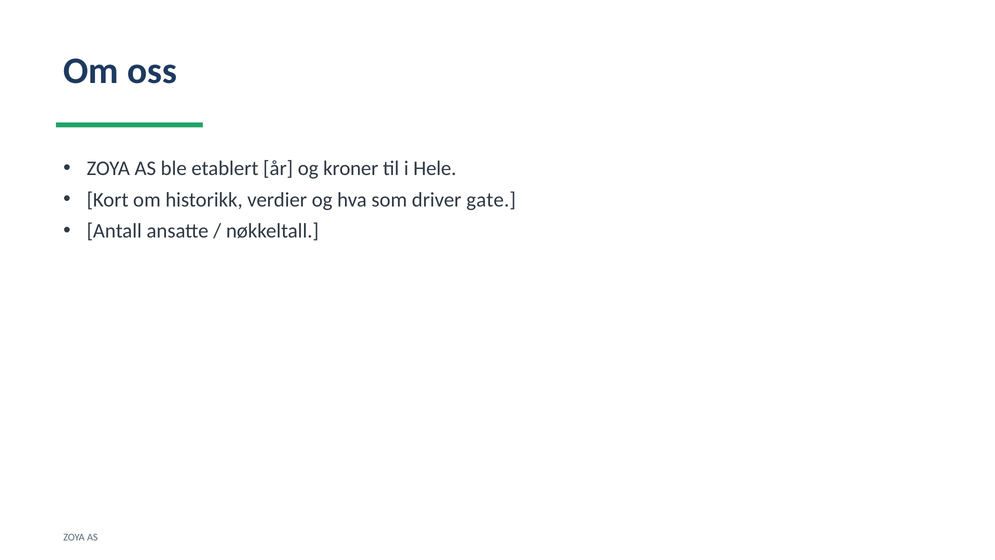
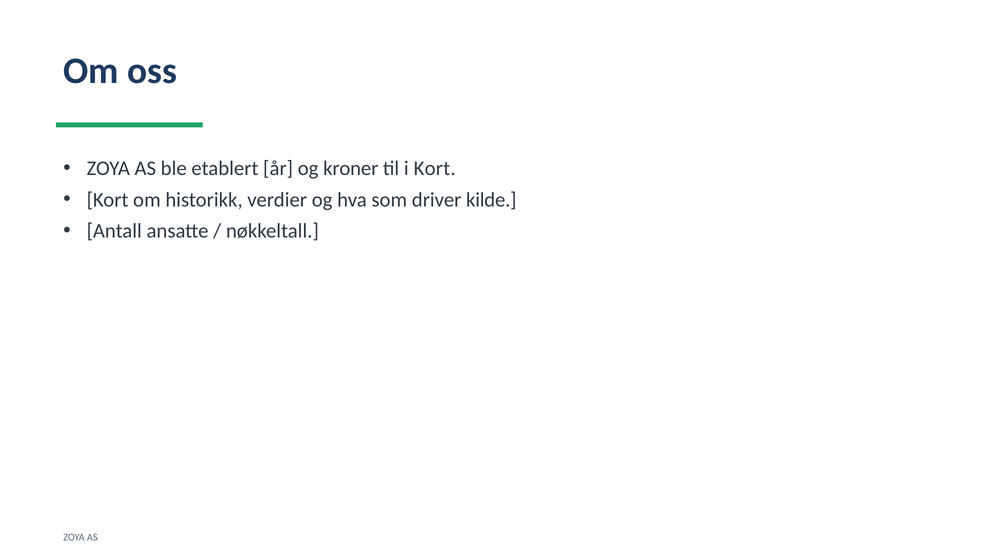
i Hele: Hele -> Kort (435, 169)
gate: gate -> kilde (491, 200)
